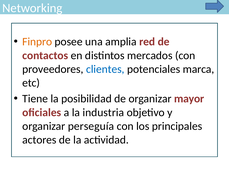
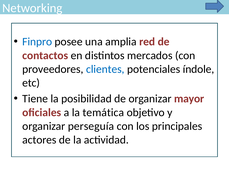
Finpro colour: orange -> blue (37, 42)
marca: marca -> índole (199, 69)
industria: industria -> temática (103, 113)
